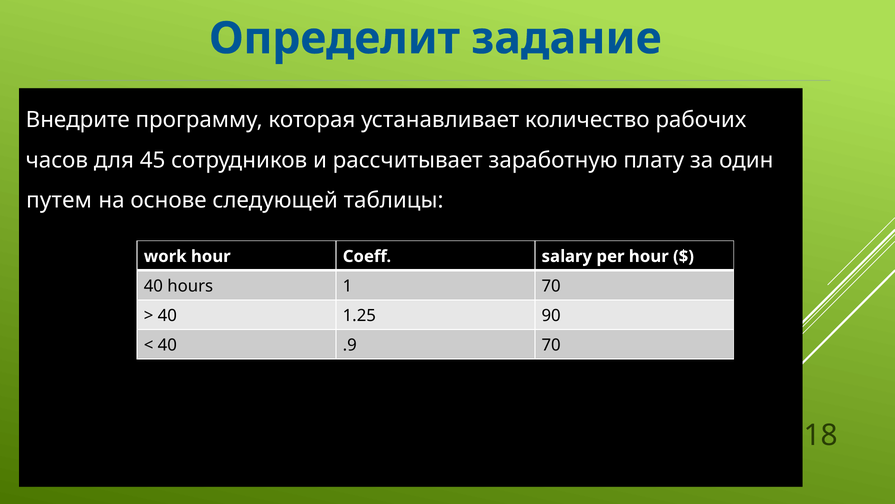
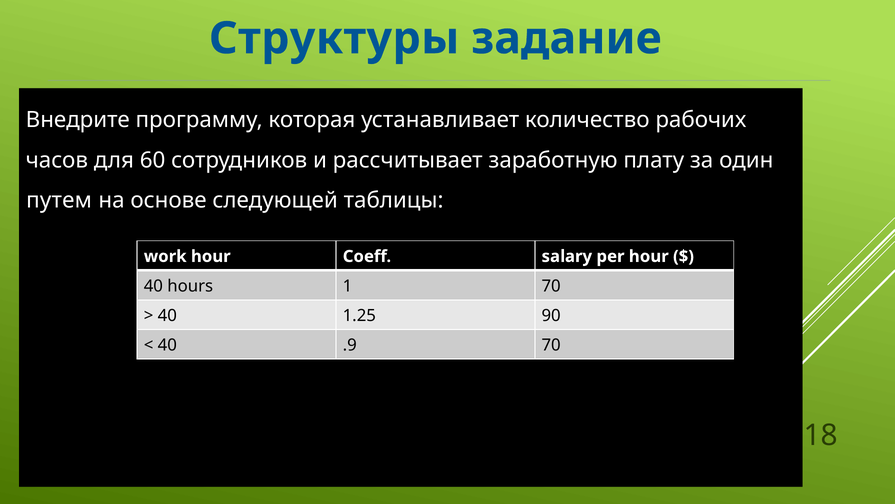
Определит: Определит -> Структуры (334, 38)
45: 45 -> 60 (153, 160)
